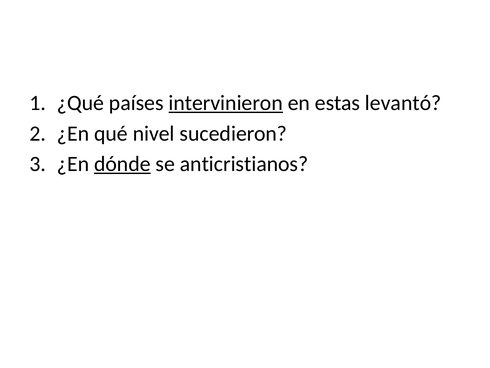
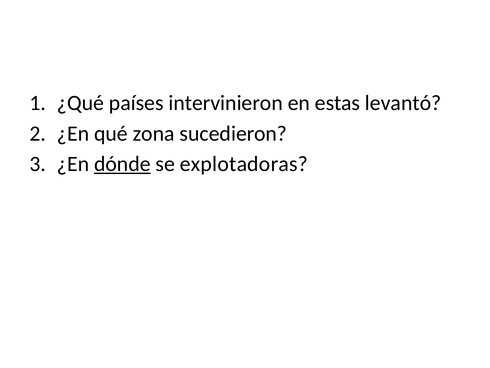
intervinieron underline: present -> none (226, 103)
nivel: nivel -> zona (154, 133)
anticristianos: anticristianos -> explotadoras (244, 164)
